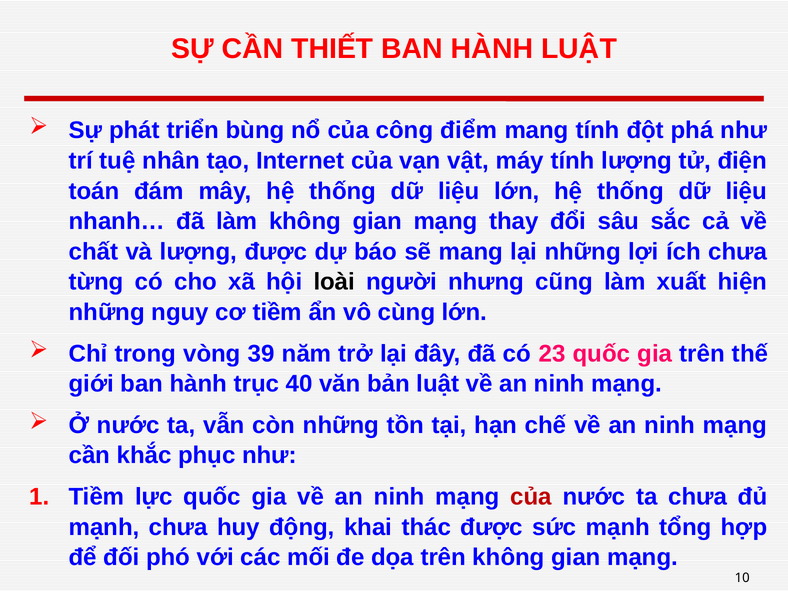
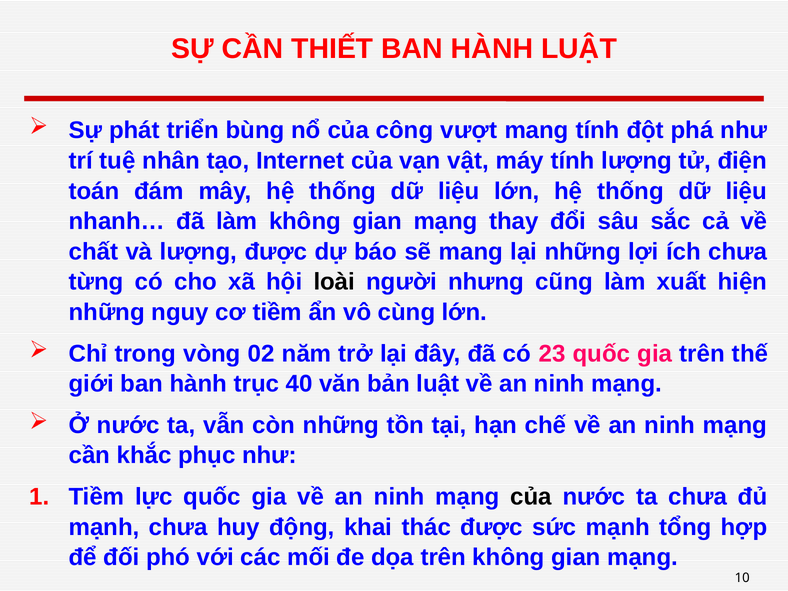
điểm: điểm -> vượt (469, 130)
39: 39 -> 02 (261, 354)
của colour: red -> black (531, 497)
